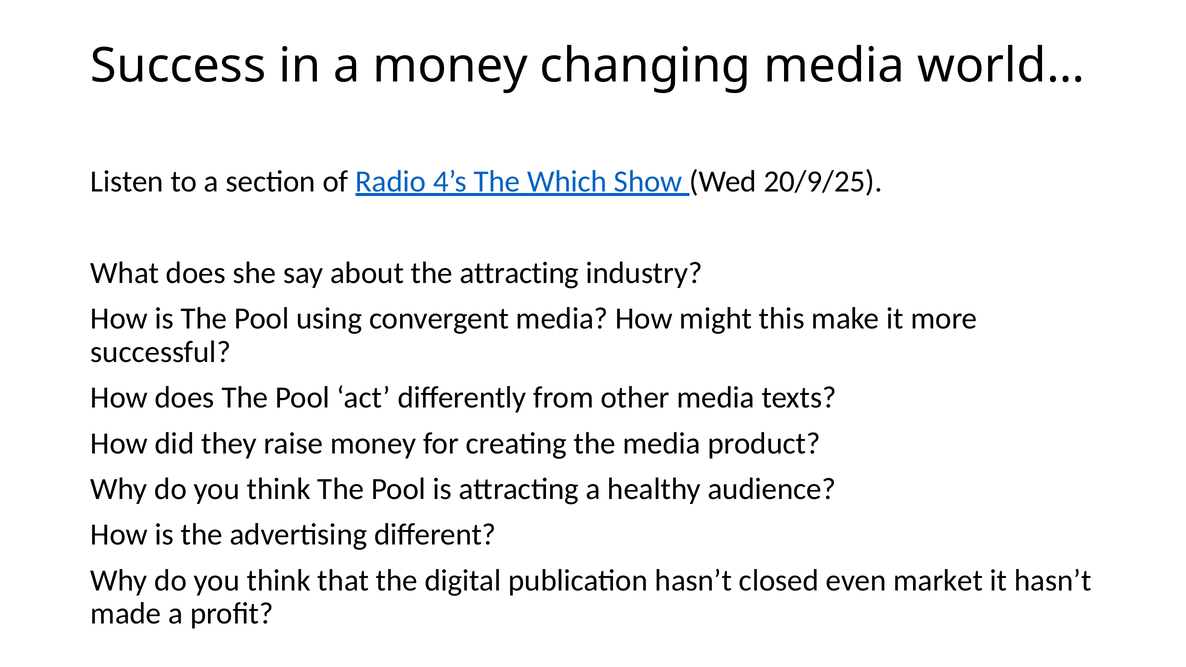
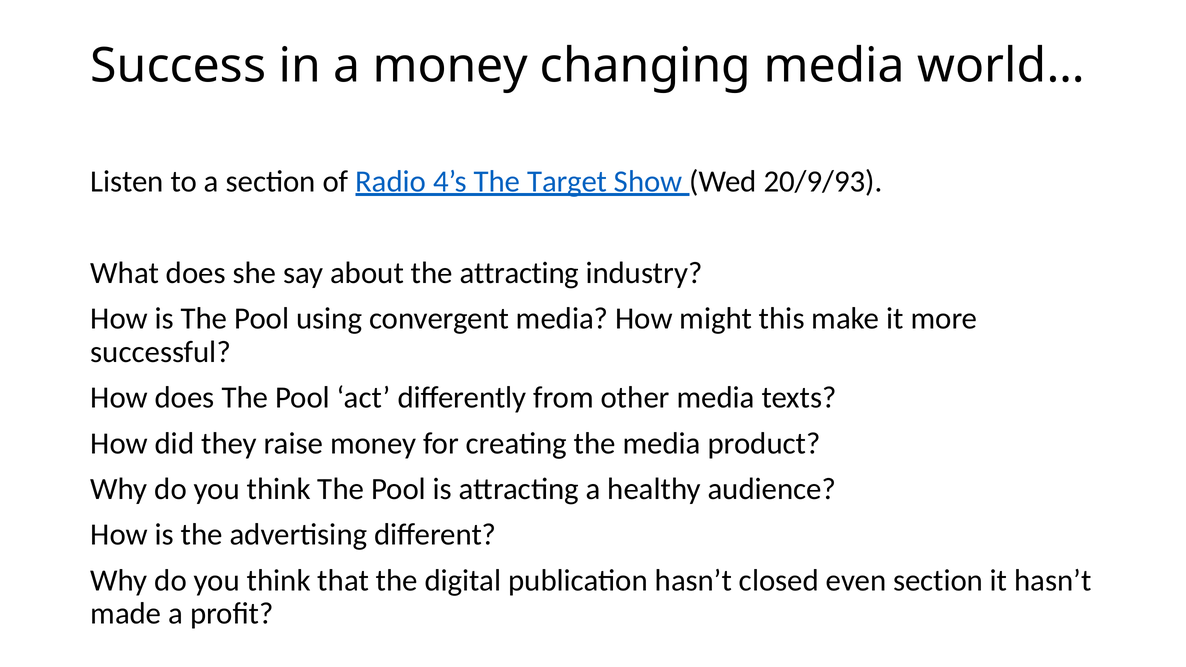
Which: Which -> Target (567, 181)
20/9/25: 20/9/25 -> 20/9/93 (823, 181)
even market: market -> section (938, 581)
